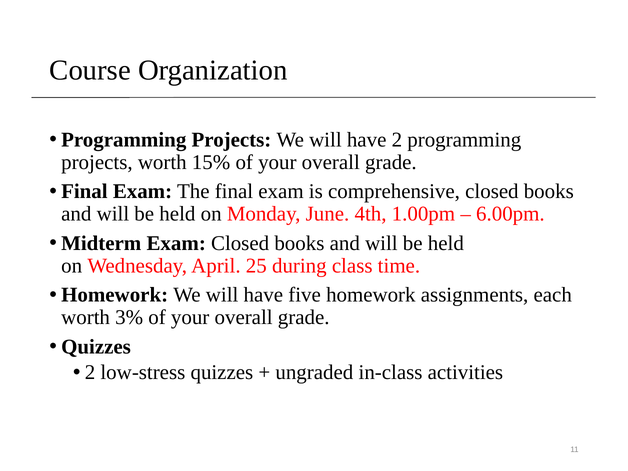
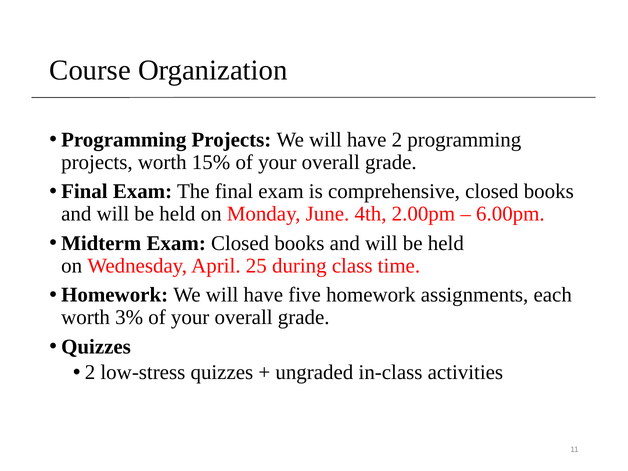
1.00pm: 1.00pm -> 2.00pm (423, 214)
